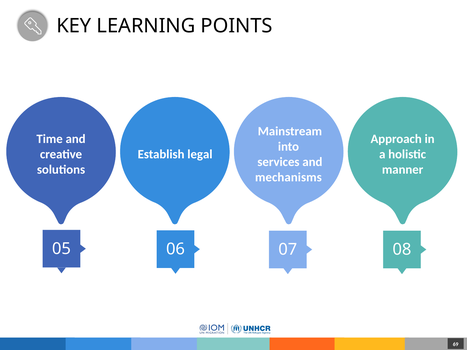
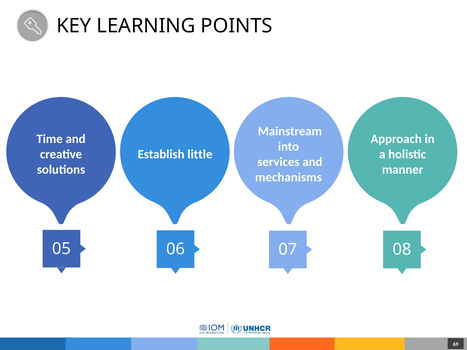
legal: legal -> little (200, 155)
